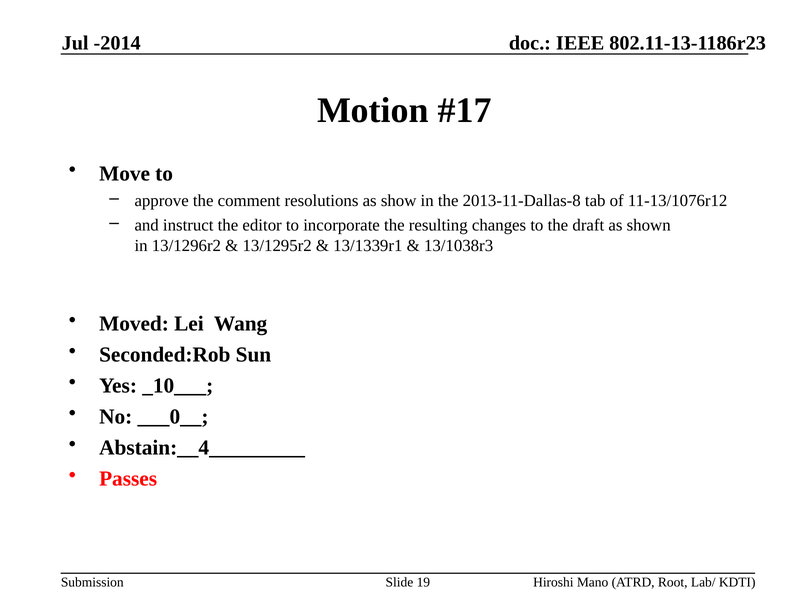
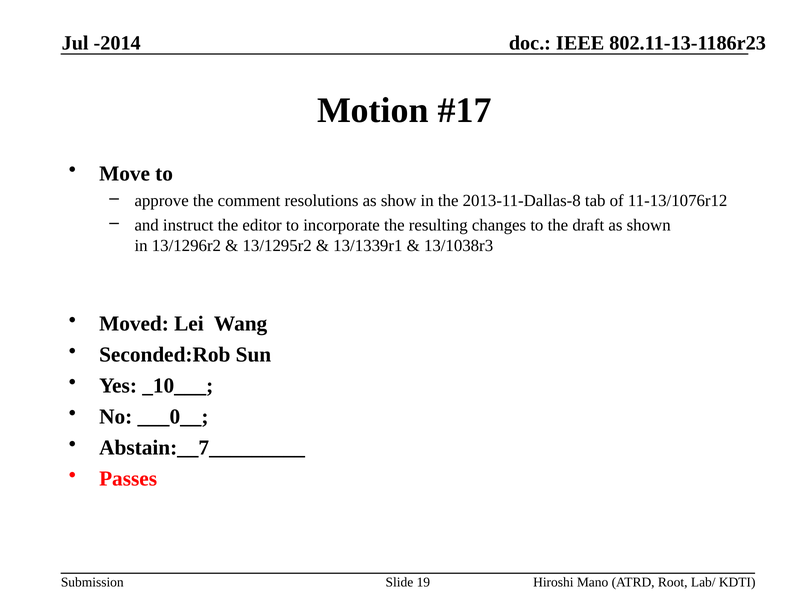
Abstain:__4_________: Abstain:__4_________ -> Abstain:__7_________ (202, 447)
